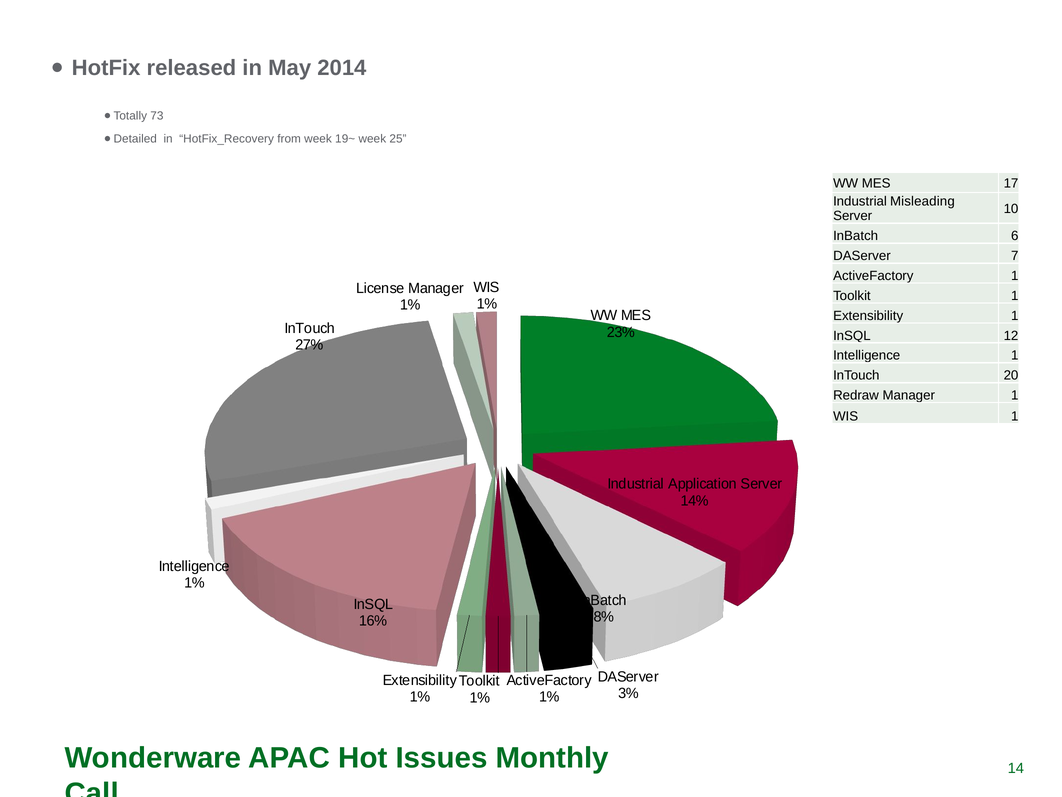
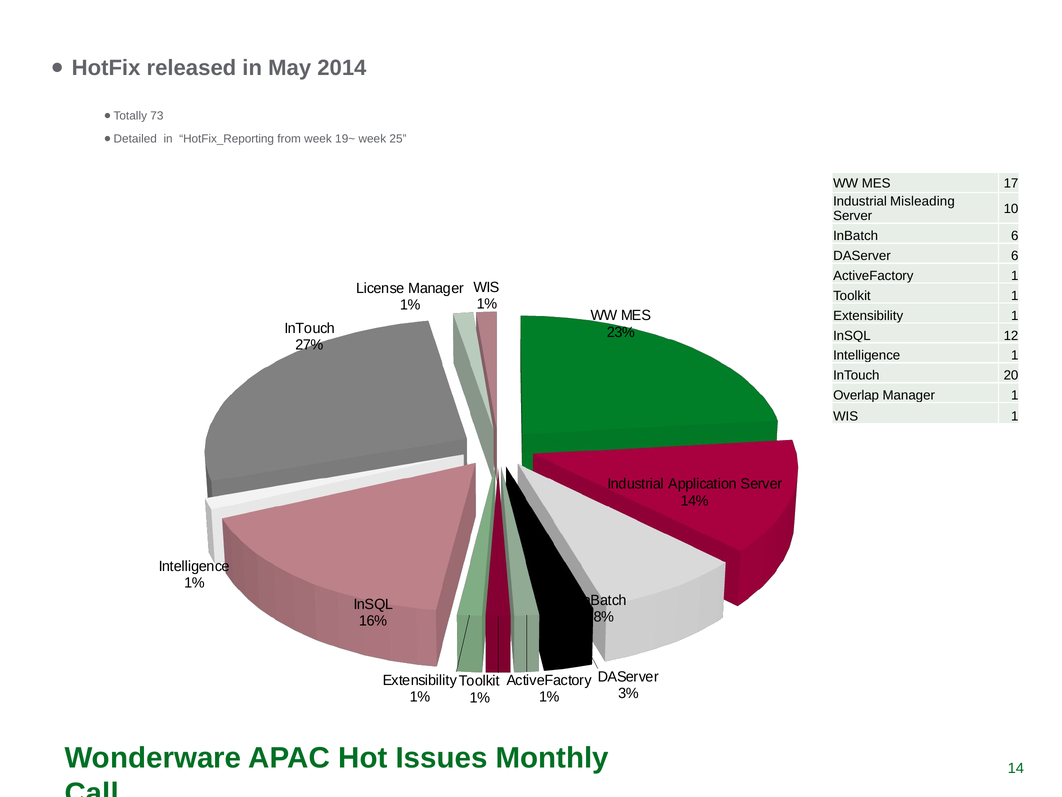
HotFix_Recovery: HotFix_Recovery -> HotFix_Reporting (227, 139)
DAServer 7: 7 -> 6 (1015, 256)
Redraw: Redraw -> Overlap (856, 395)
